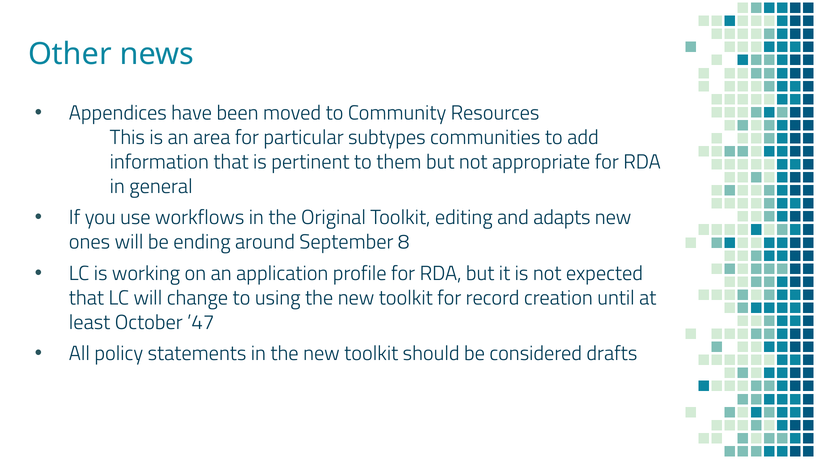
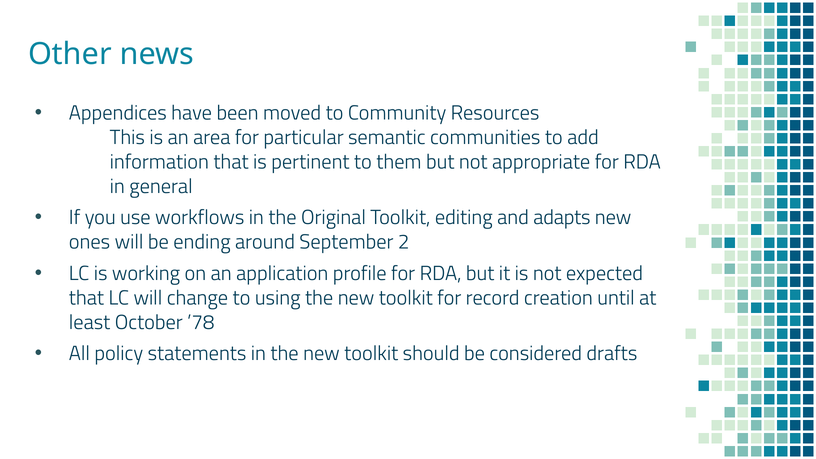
subtypes: subtypes -> semantic (387, 137)
8: 8 -> 2 (404, 242)
’47: ’47 -> ’78 (201, 322)
